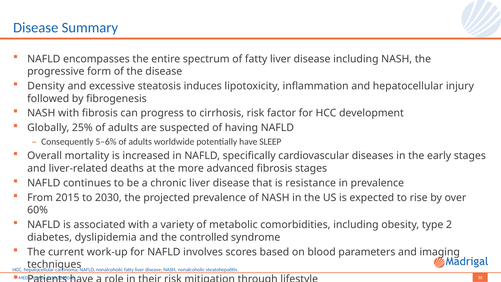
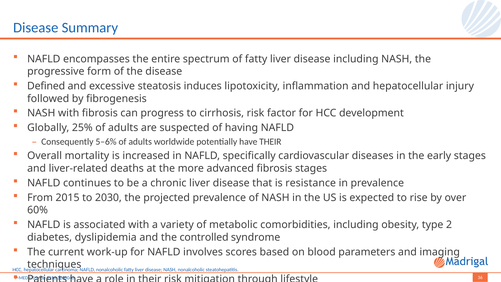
Density: Density -> Defined (46, 86)
have SLEEP: SLEEP -> THEIR (270, 142)
